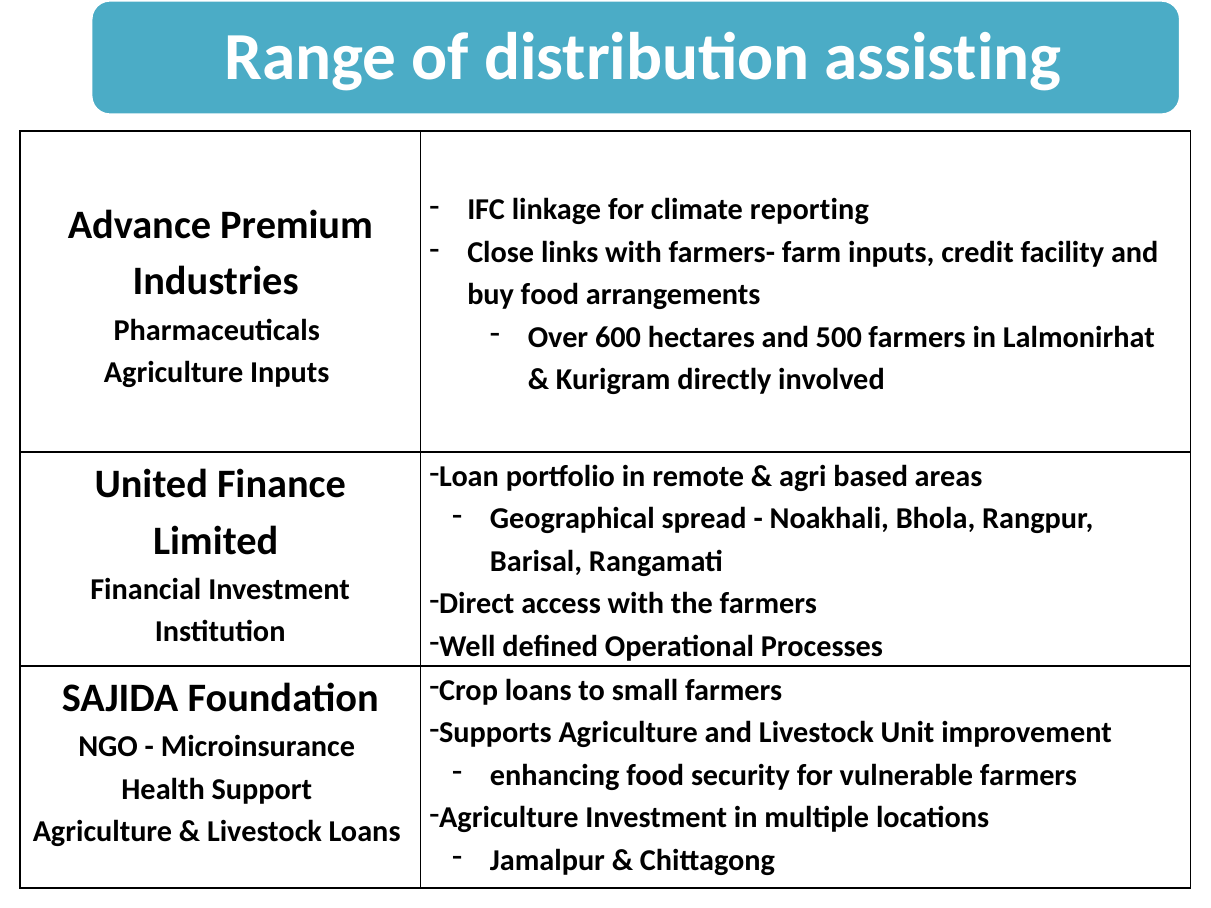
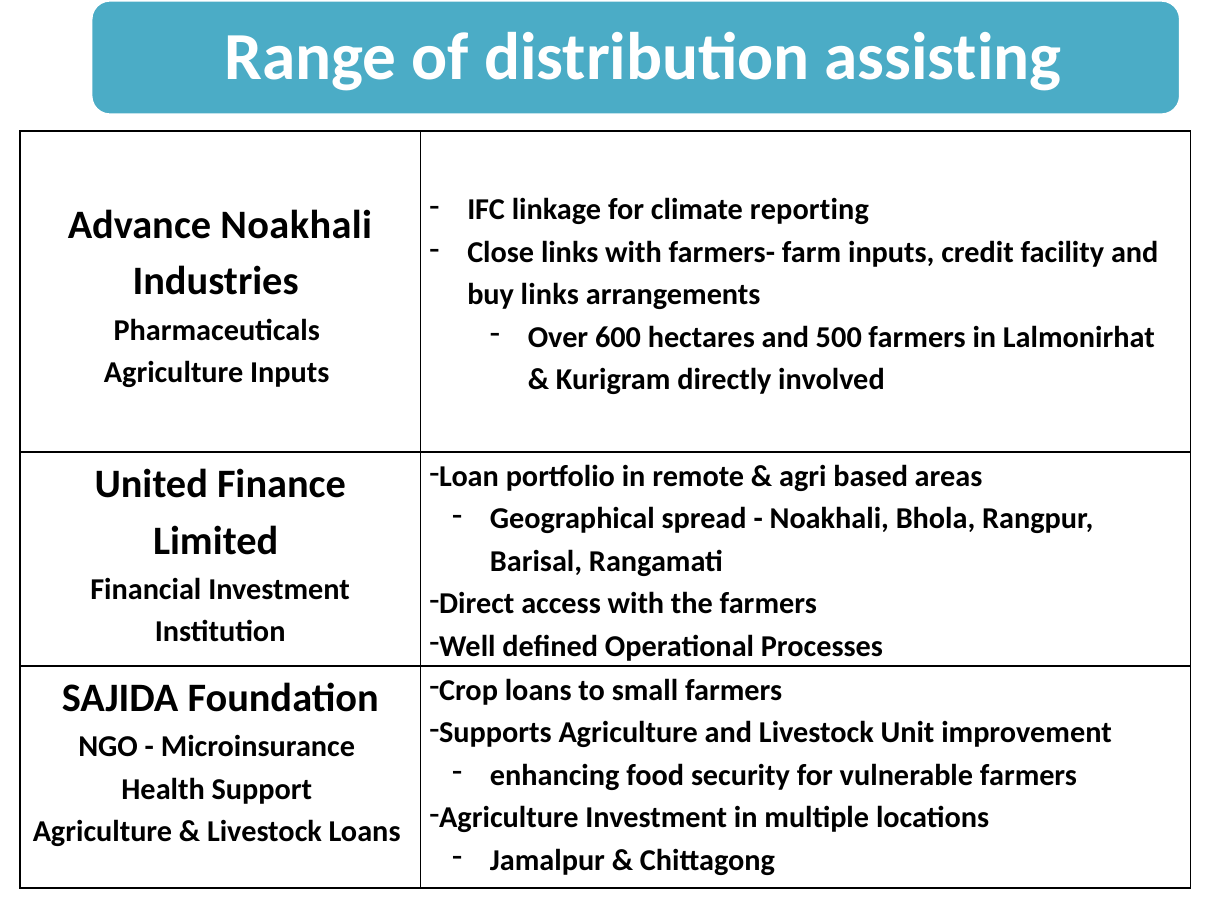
Advance Premium: Premium -> Noakhali (296, 225)
buy food: food -> links (550, 295)
